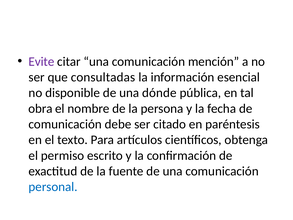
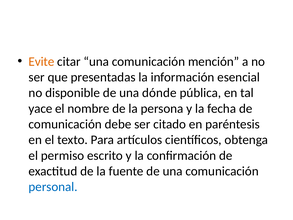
Evite colour: purple -> orange (41, 61)
consultadas: consultadas -> presentadas (103, 77)
obra: obra -> yace (40, 108)
